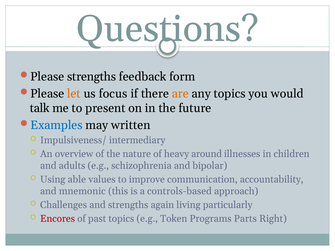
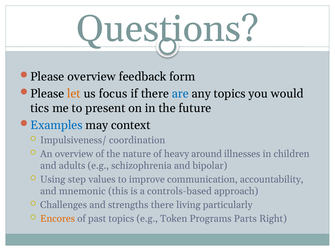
Please strengths: strengths -> overview (92, 77)
are colour: orange -> blue (180, 94)
talk: talk -> tics (40, 108)
written: written -> context (131, 125)
intermediary: intermediary -> coordination (137, 140)
able: able -> step (77, 180)
strengths again: again -> there (162, 205)
Encores colour: red -> orange (58, 219)
